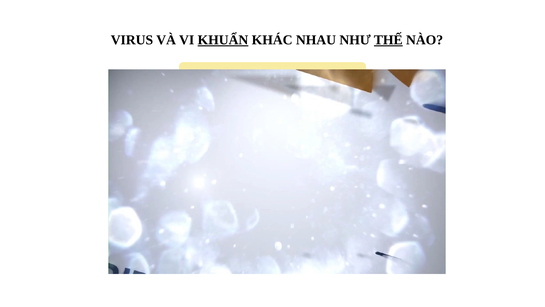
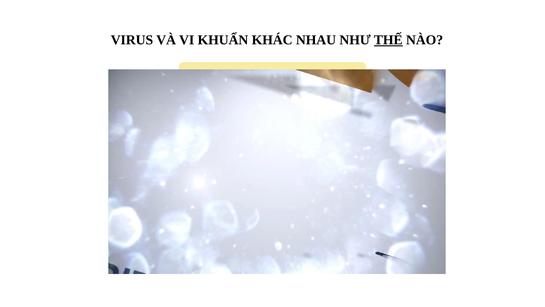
KHUẨN underline: present -> none (223, 40)
